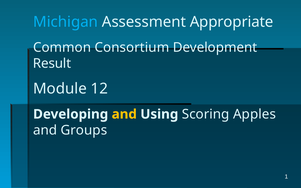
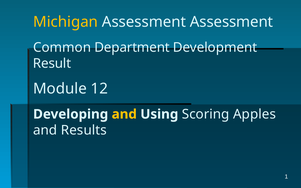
Michigan colour: light blue -> yellow (66, 22)
Assessment Appropriate: Appropriate -> Assessment (232, 22)
Consortium: Consortium -> Department (132, 48)
Groups: Groups -> Results (84, 130)
